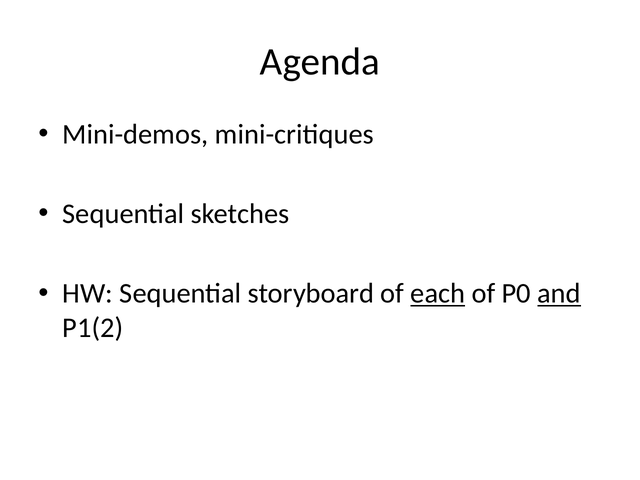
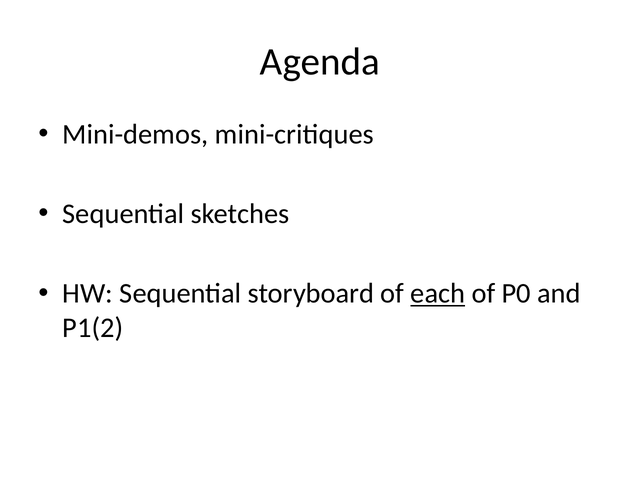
and underline: present -> none (559, 294)
